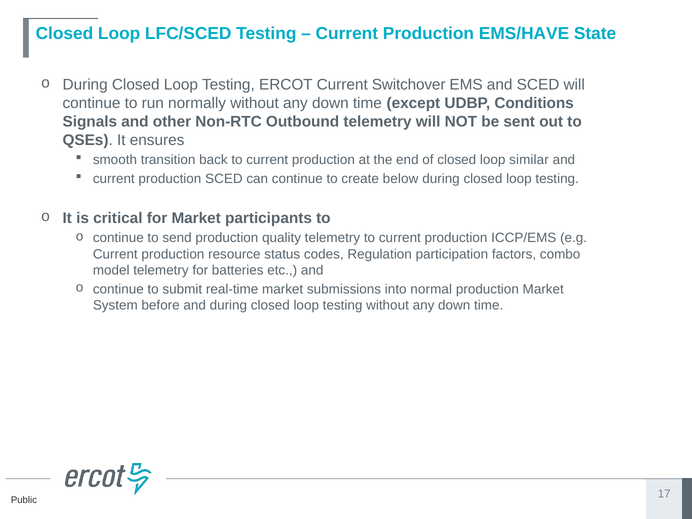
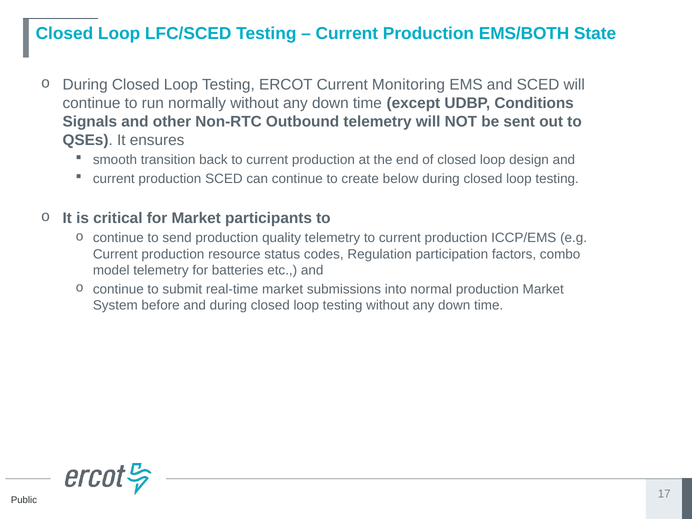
EMS/HAVE: EMS/HAVE -> EMS/BOTH (524, 33)
Switchover: Switchover -> Monitoring (408, 85)
similar: similar -> design (529, 160)
